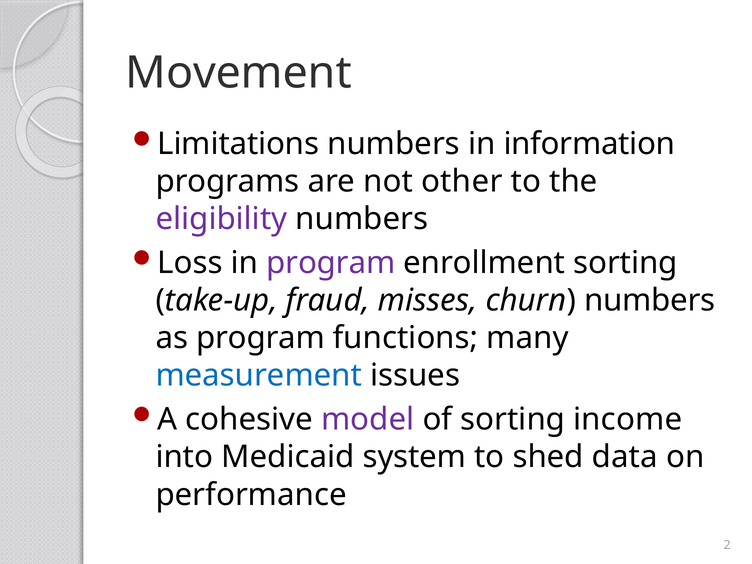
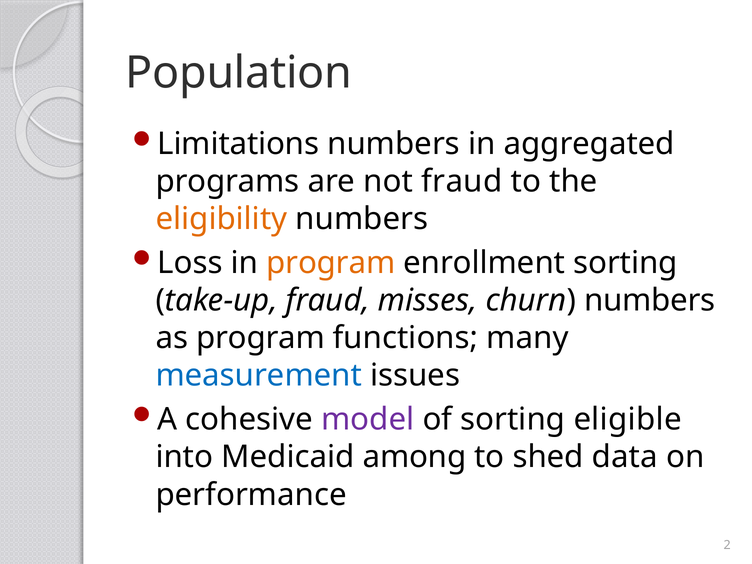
Movement: Movement -> Population (239, 73)
information: information -> aggregated (589, 144)
not other: other -> fraud (462, 181)
eligibility colour: purple -> orange (221, 219)
program colour: purple -> orange (331, 263)
income: income -> eligible (628, 420)
system: system -> among (415, 457)
